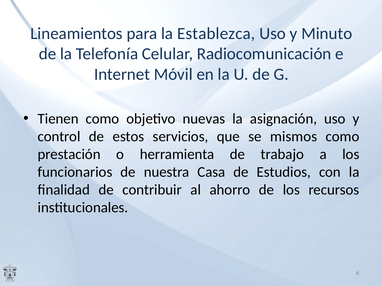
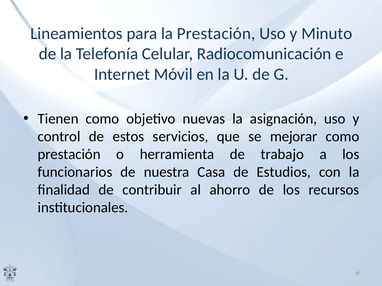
la Establezca: Establezca -> Prestación (216, 34)
mismos: mismos -> mejorar (294, 137)
